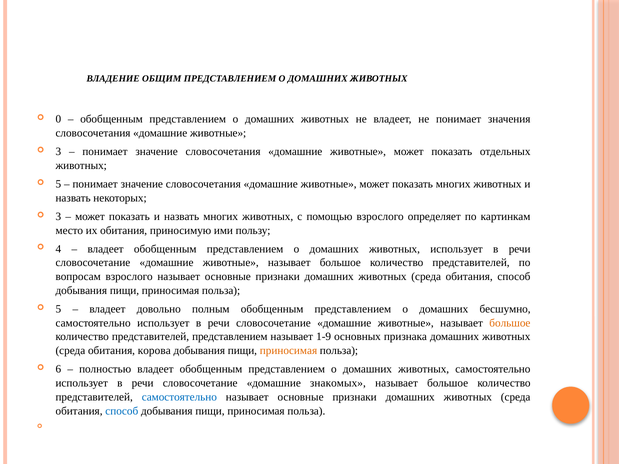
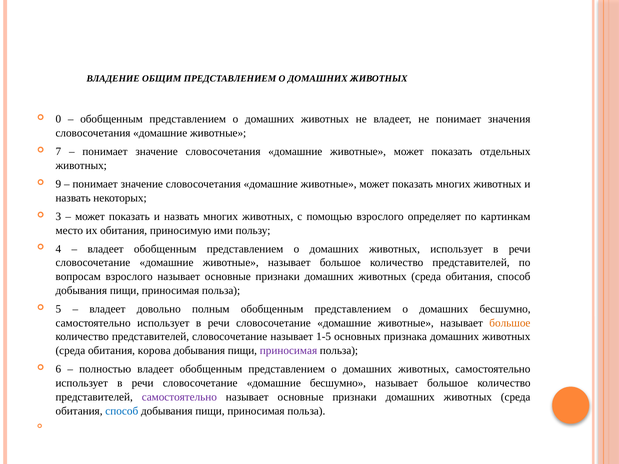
3: 3 -> 7 (58, 152)
5: 5 -> 9 (58, 184)
представителей представлением: представлением -> словосочетание (230, 337)
1-9: 1-9 -> 1-5 (324, 337)
приносимая colour: orange -> purple (288, 351)
домашние знакомых: знакомых -> бесшумно (338, 383)
самостоятельно colour: blue -> purple (179, 397)
